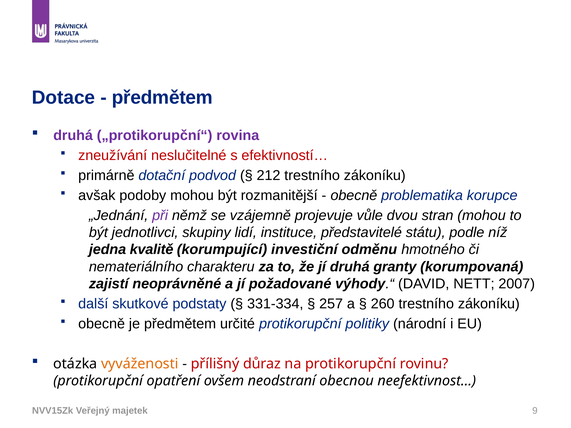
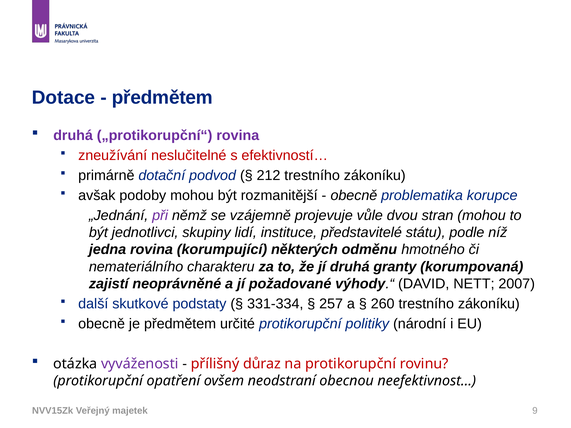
jedna kvalitě: kvalitě -> rovina (152, 250)
investiční: investiční -> některých (304, 250)
vyváženosti colour: orange -> purple (140, 364)
